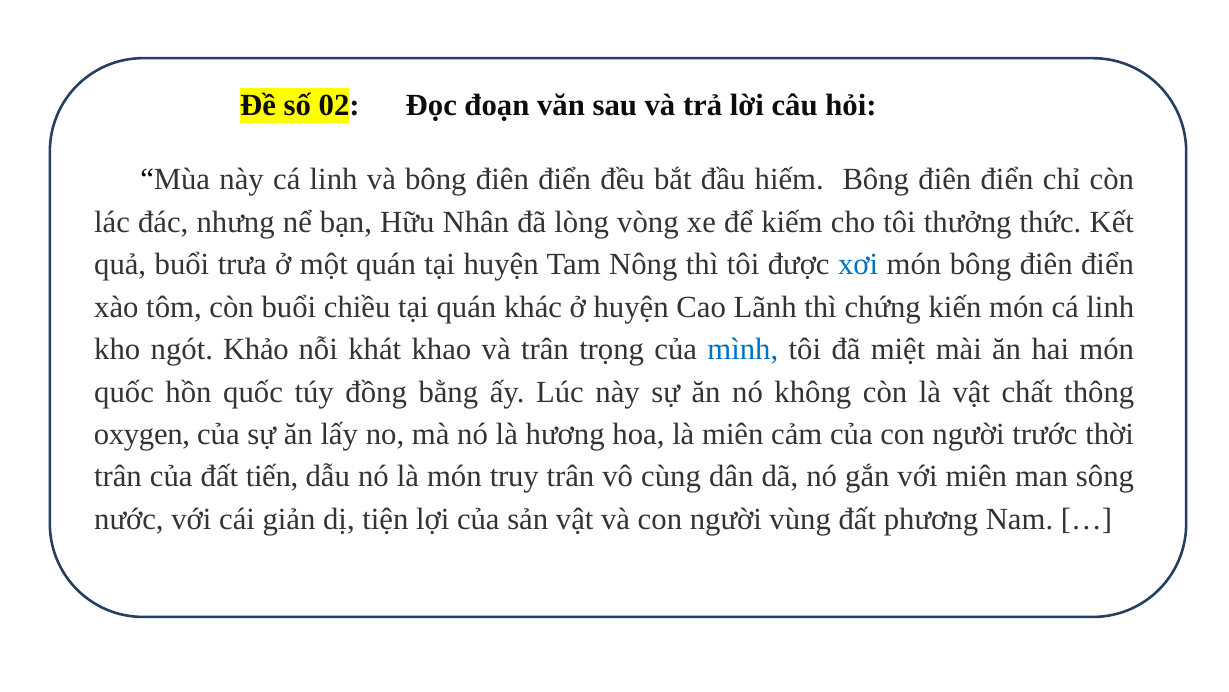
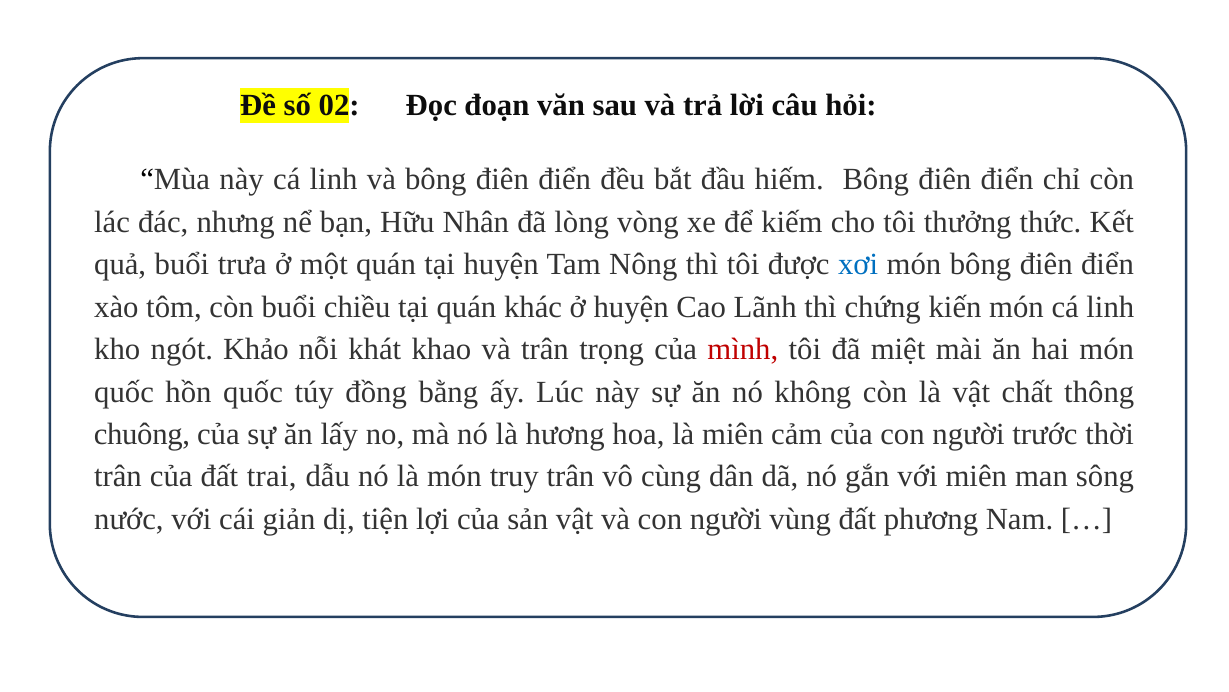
mình colour: blue -> red (743, 349)
oxygen: oxygen -> chuông (142, 434)
tiến: tiến -> trai (272, 476)
